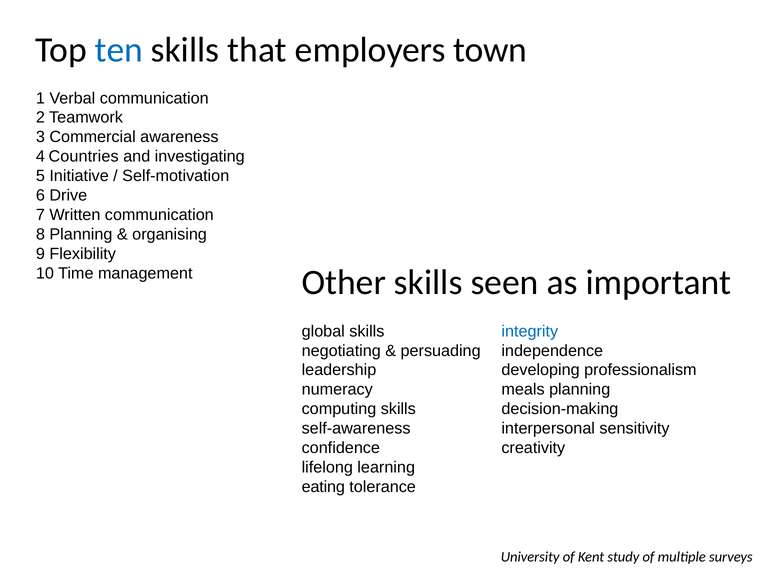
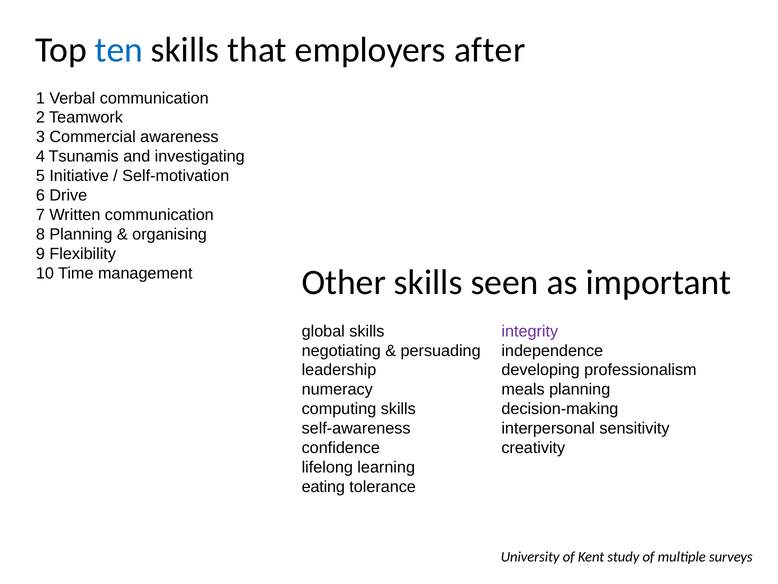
town: town -> after (490, 50)
Countries: Countries -> Tsunamis (84, 156)
integrity colour: blue -> purple (530, 331)
